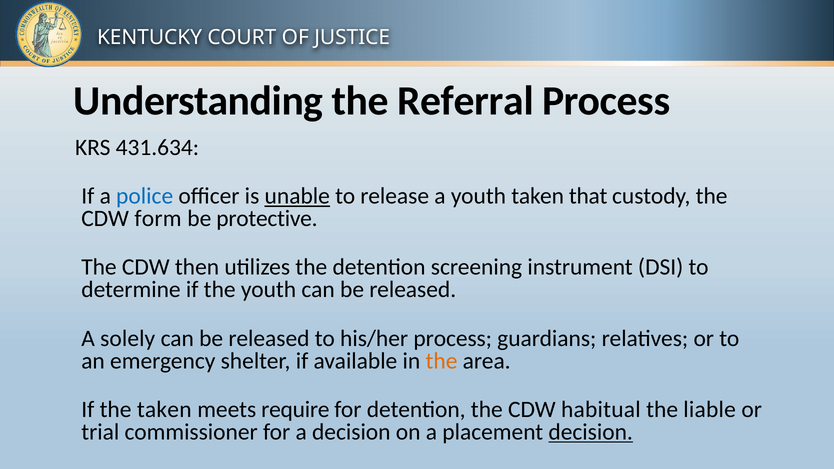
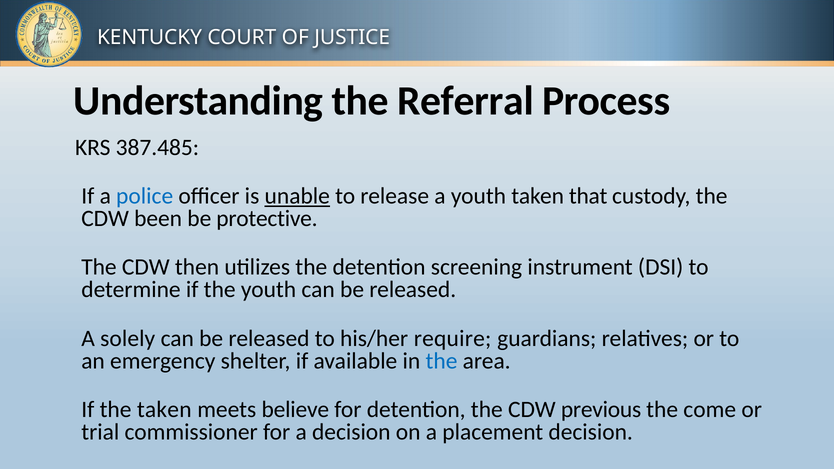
431.634: 431.634 -> 387.485 (157, 148)
form: form -> been (158, 219)
his/her process: process -> require (453, 338)
the colour: orange -> blue (442, 361)
require: require -> believe (295, 409)
habitual: habitual -> previous (601, 409)
liable: liable -> come (710, 409)
decision underline: present -> none (591, 432)
